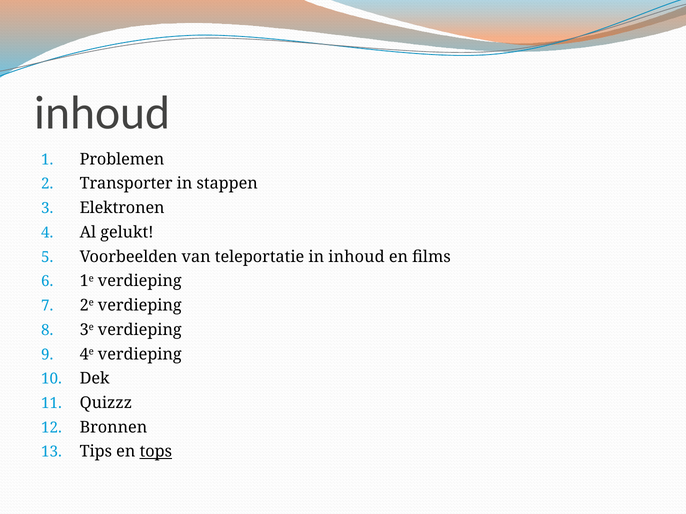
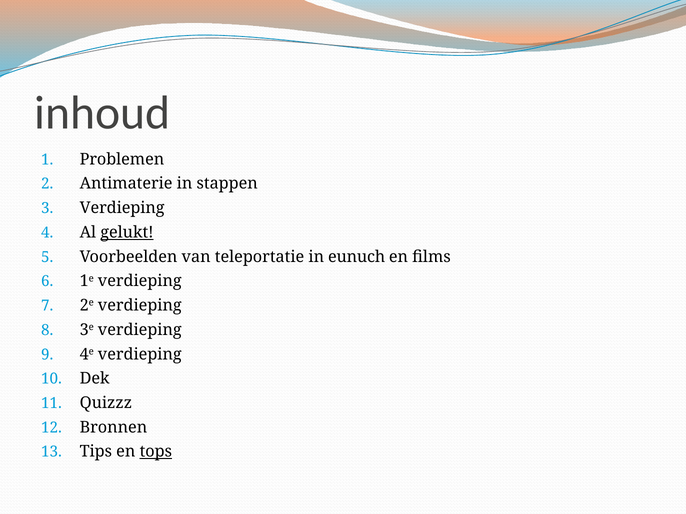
Transporter: Transporter -> Antimaterie (126, 184)
Elektronen: Elektronen -> Verdieping (122, 208)
gelukt underline: none -> present (127, 233)
in inhoud: inhoud -> eunuch (357, 257)
